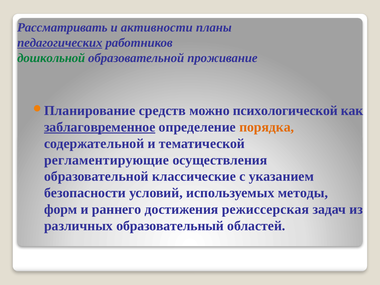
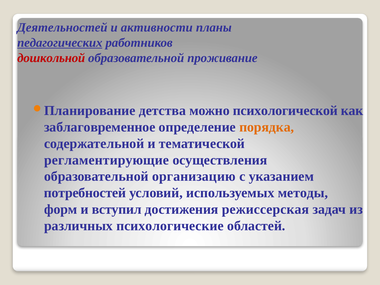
Рассматривать: Рассматривать -> Деятельностей (62, 28)
дошкольной colour: green -> red (51, 58)
средств: средств -> детства (162, 111)
заблаговременное underline: present -> none (100, 127)
классические: классические -> организацию (194, 176)
безопасности: безопасности -> потребностей (85, 193)
раннего: раннего -> вступил (117, 209)
образовательный: образовательный -> психологические (170, 226)
